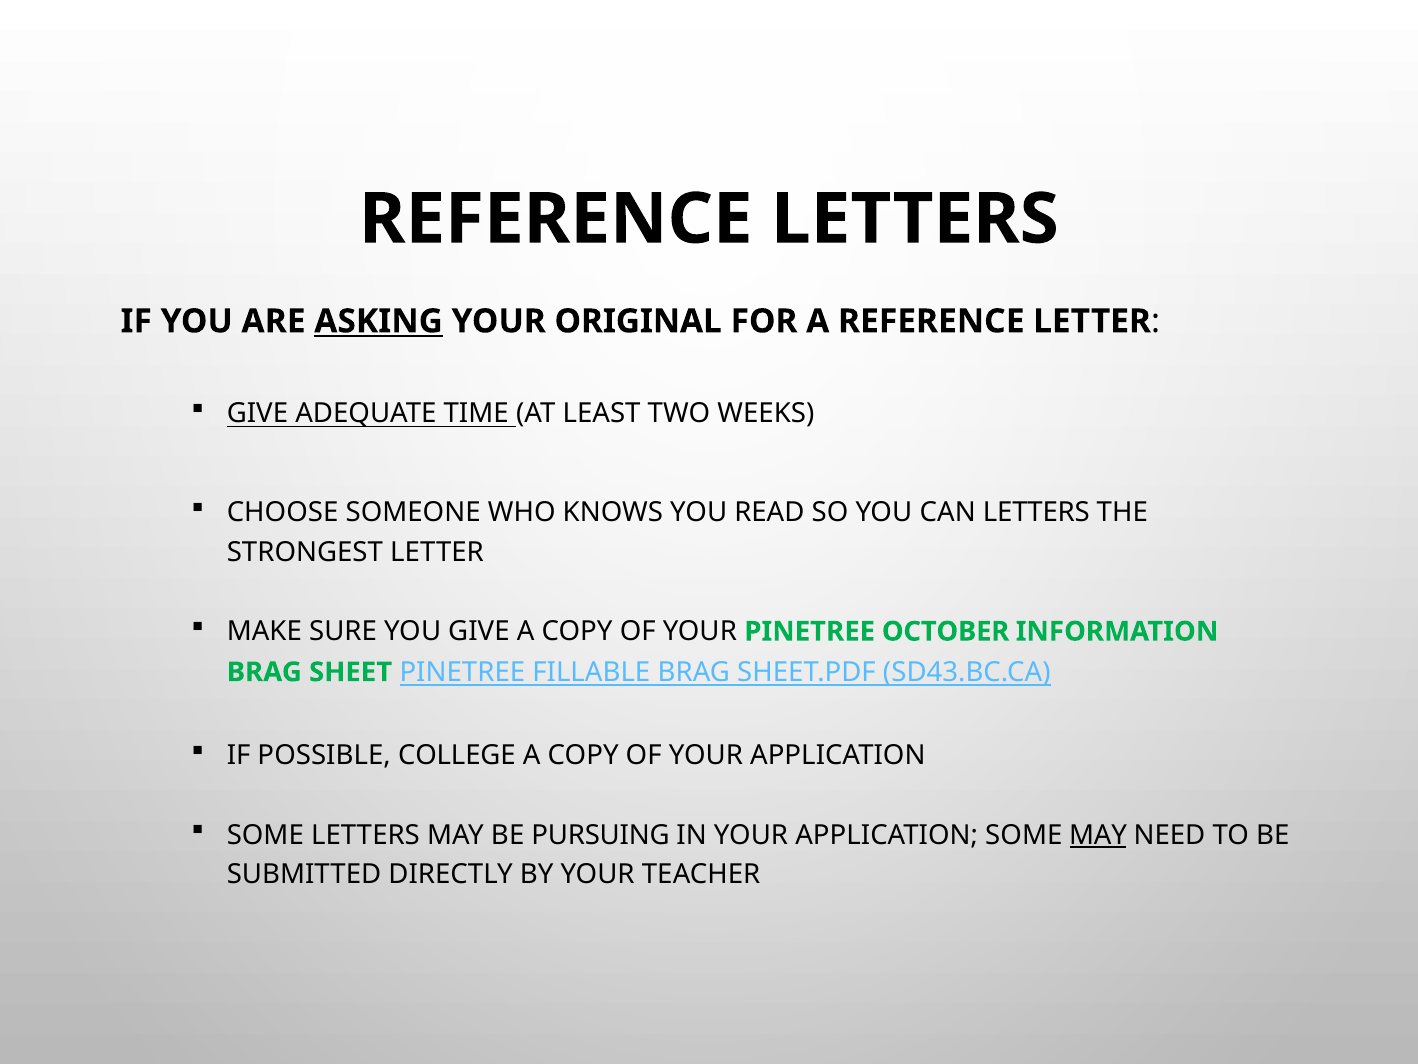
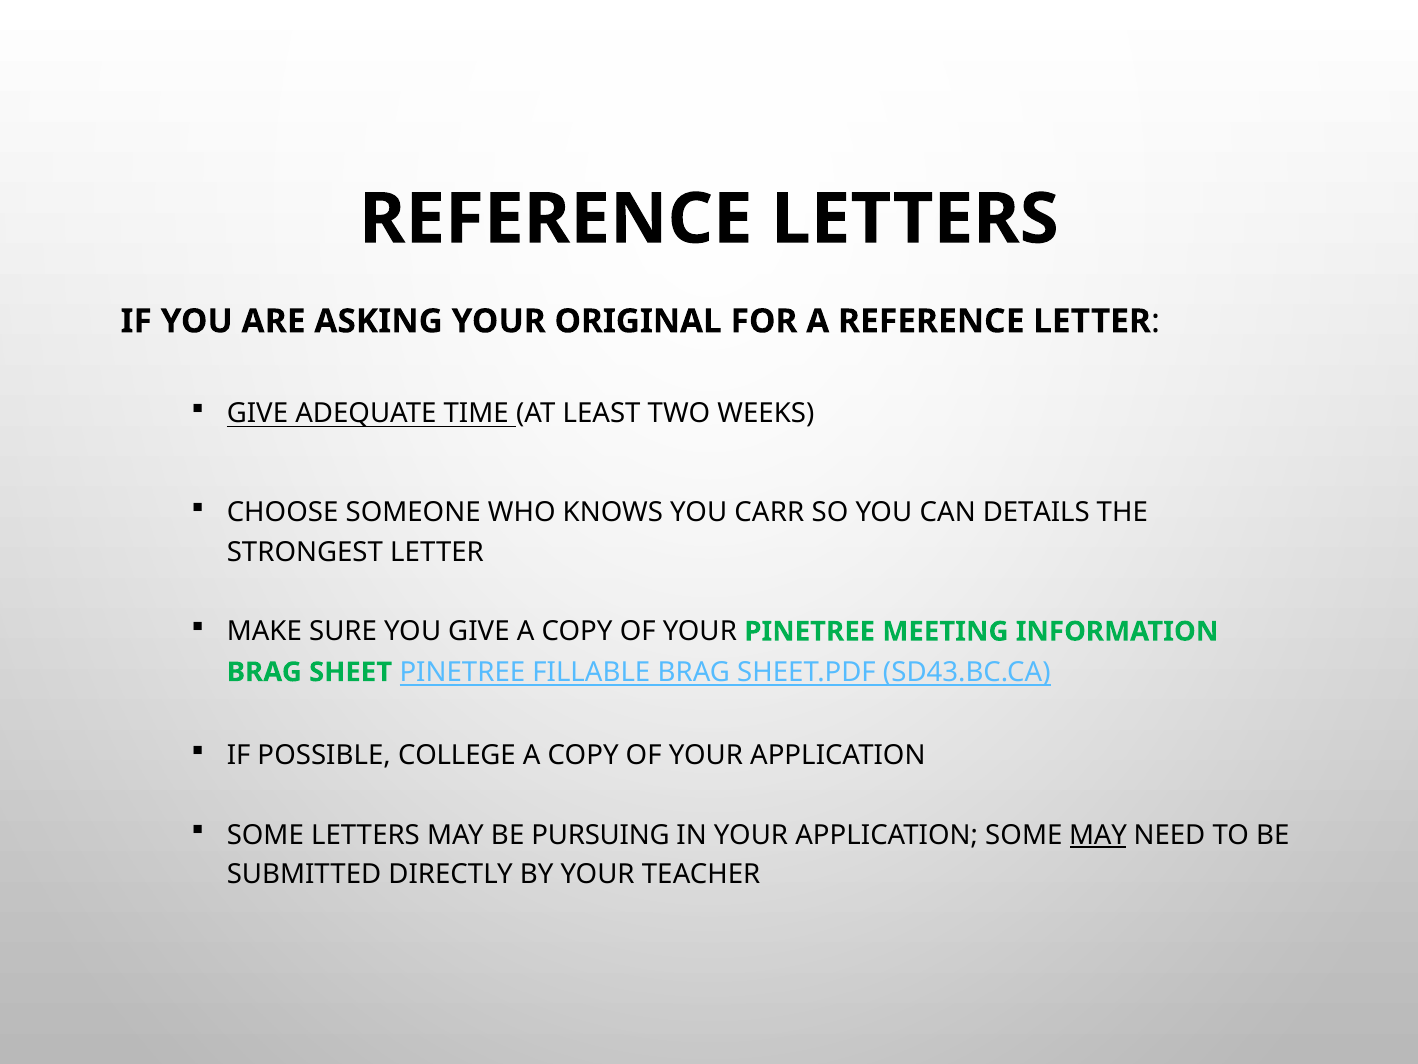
ASKING underline: present -> none (379, 321)
READ: READ -> CARR (769, 512)
CAN LETTERS: LETTERS -> DETAILS (1036, 512)
OCTOBER: OCTOBER -> MEETING (945, 631)
